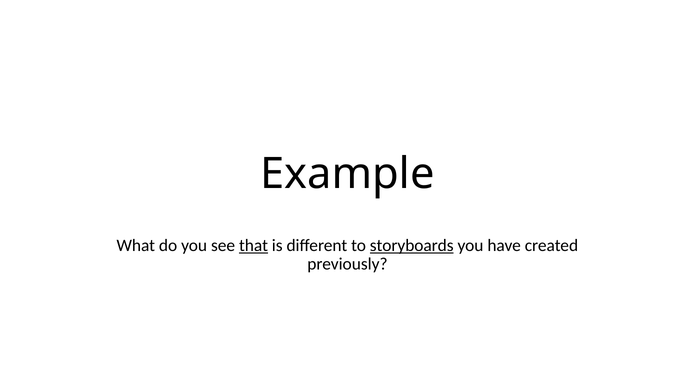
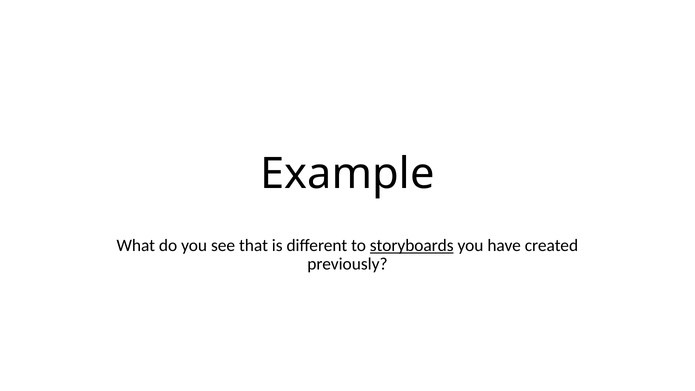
that underline: present -> none (254, 245)
